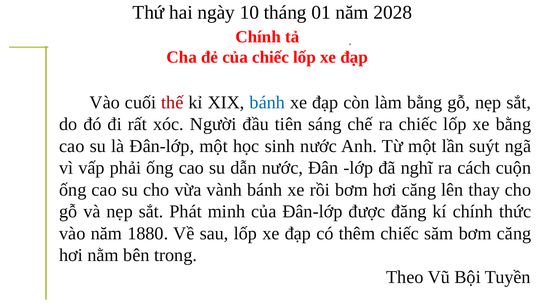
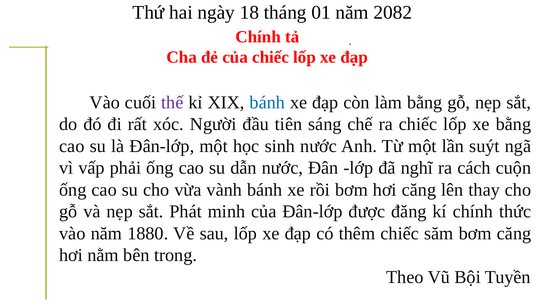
10: 10 -> 18 (249, 12)
2028: 2028 -> 2082 (393, 12)
thế colour: red -> purple (172, 102)
